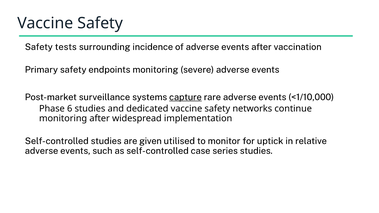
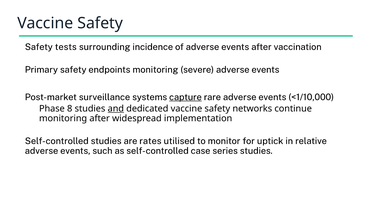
6: 6 -> 8 (70, 109)
and underline: none -> present (116, 109)
given: given -> rates (150, 141)
